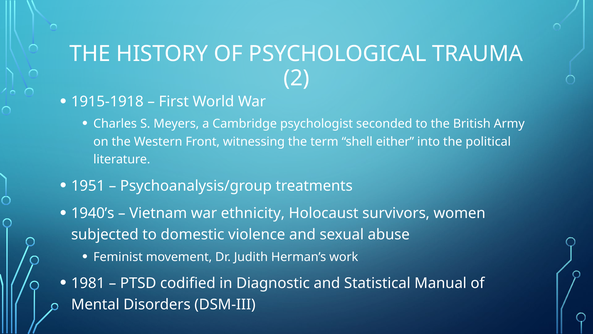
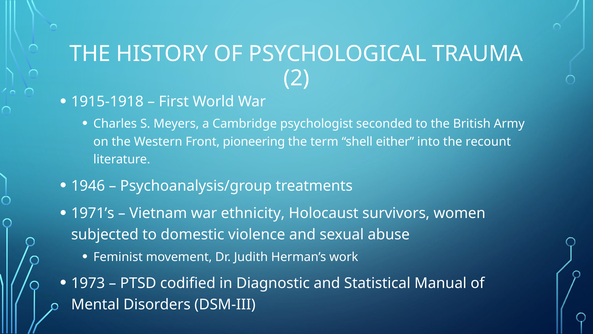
witnessing: witnessing -> pioneering (254, 141)
political: political -> recount (488, 141)
1951: 1951 -> 1946 (88, 186)
1940’s: 1940’s -> 1971’s (93, 213)
1981: 1981 -> 1973 (88, 283)
